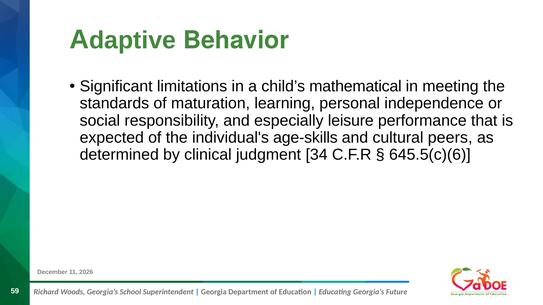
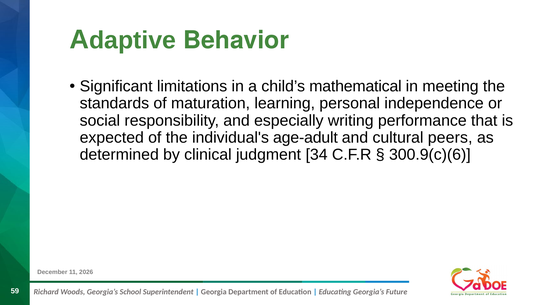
leisure: leisure -> writing (351, 121)
age-skills: age-skills -> age-adult (305, 138)
645.5(c)(6: 645.5(c)(6 -> 300.9(c)(6 (430, 155)
